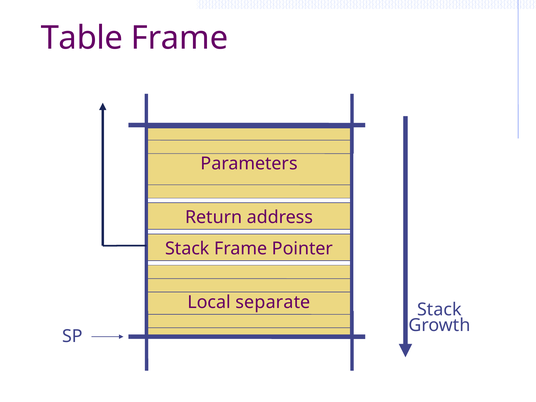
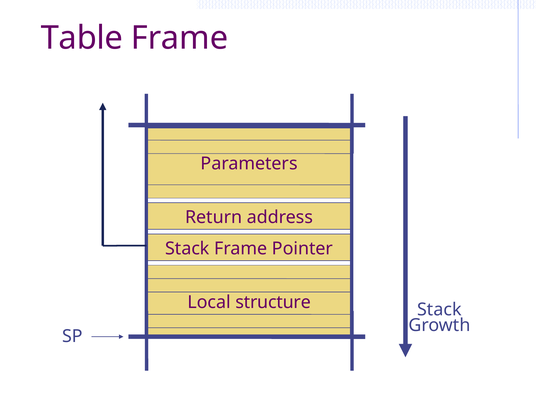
separate: separate -> structure (273, 302)
